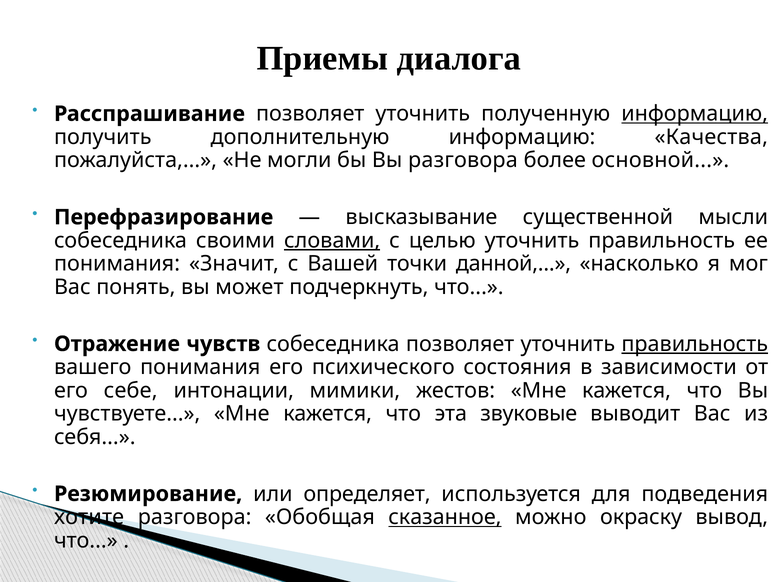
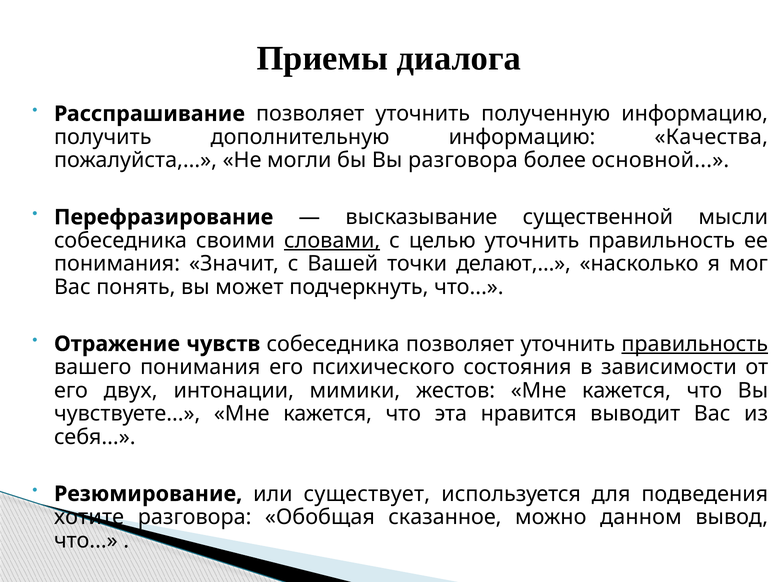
информацию underline: present -> none (695, 114)
данной: данной -> делают (513, 264)
себе: себе -> двух (131, 390)
звуковые: звуковые -> нравится (529, 414)
определяет: определяет -> существует (367, 494)
сказанное underline: present -> none (445, 517)
окраску: окраску -> данном (641, 517)
